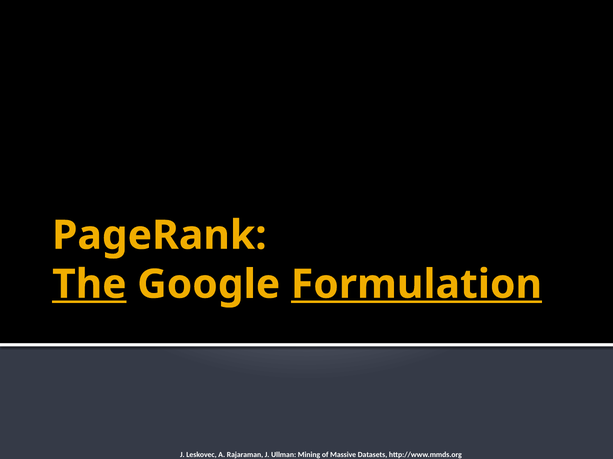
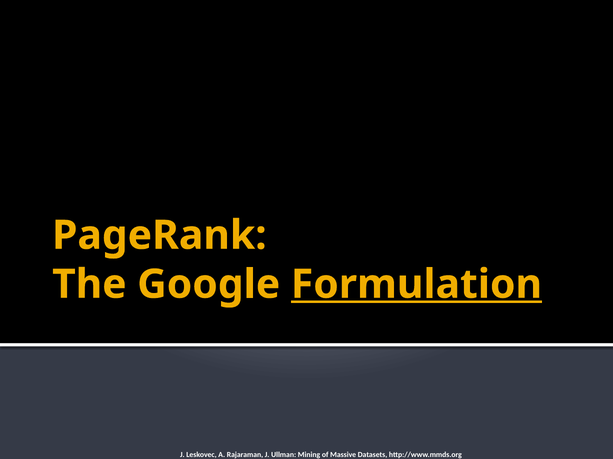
The underline: present -> none (89, 285)
